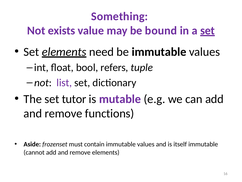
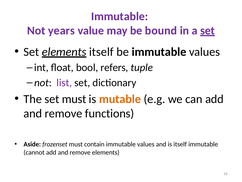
Something: Something -> Immutable (120, 16)
exists: exists -> years (61, 30)
need: need -> itself (101, 52)
set tutor: tutor -> must (74, 99)
mutable colour: purple -> orange (120, 99)
